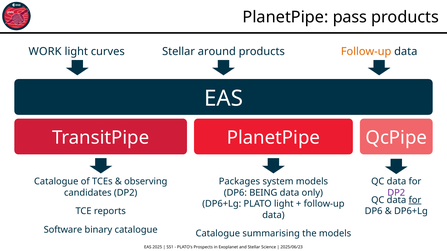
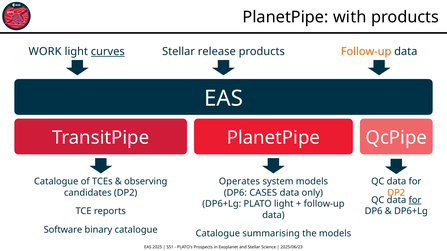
pass: pass -> with (350, 17)
curves underline: none -> present (108, 52)
around: around -> release (217, 52)
Packages: Packages -> Operates (239, 182)
BEING: BEING -> CASES (263, 193)
DP2 colour: purple -> orange (396, 193)
